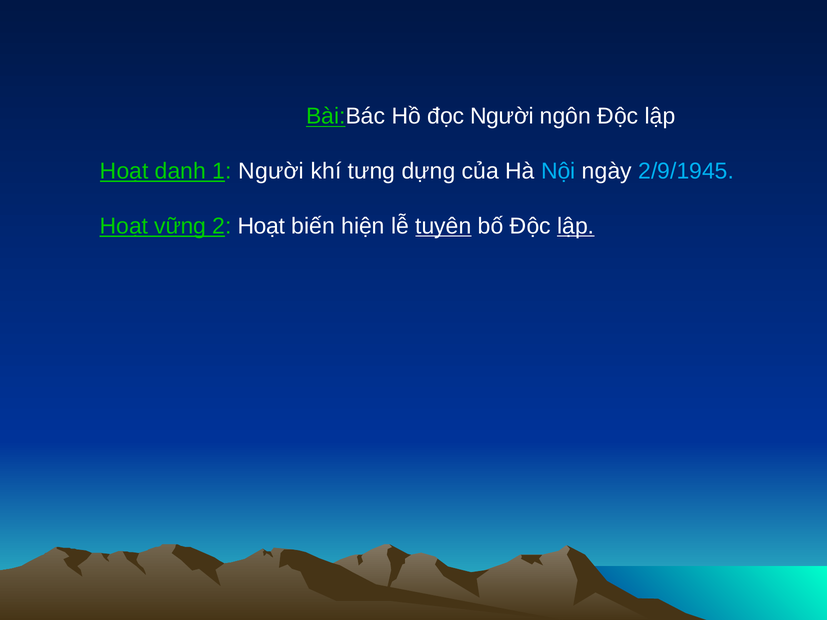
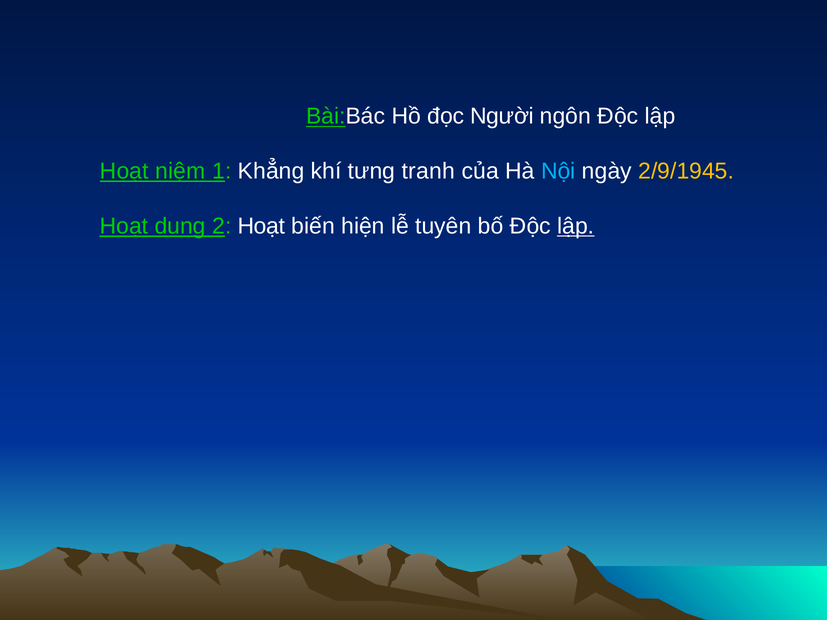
danh: danh -> niệm (180, 171)
1 Người: Người -> Khẳng (271, 171)
dựng: dựng -> tranh (428, 171)
2/9/1945 colour: light blue -> yellow (686, 171)
vững: vững -> dung (180, 226)
tuyên underline: present -> none (443, 226)
